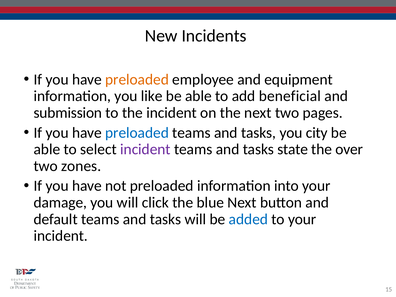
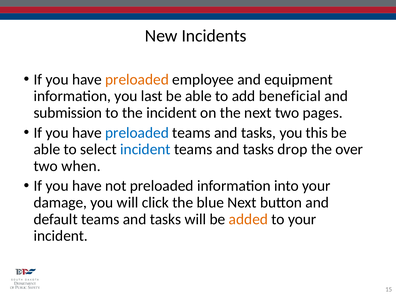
like: like -> last (152, 96)
city: city -> this (317, 133)
incident colour: purple -> blue (145, 149)
state: state -> drop (292, 149)
zones: zones -> when (81, 166)
added colour: blue -> orange (248, 219)
